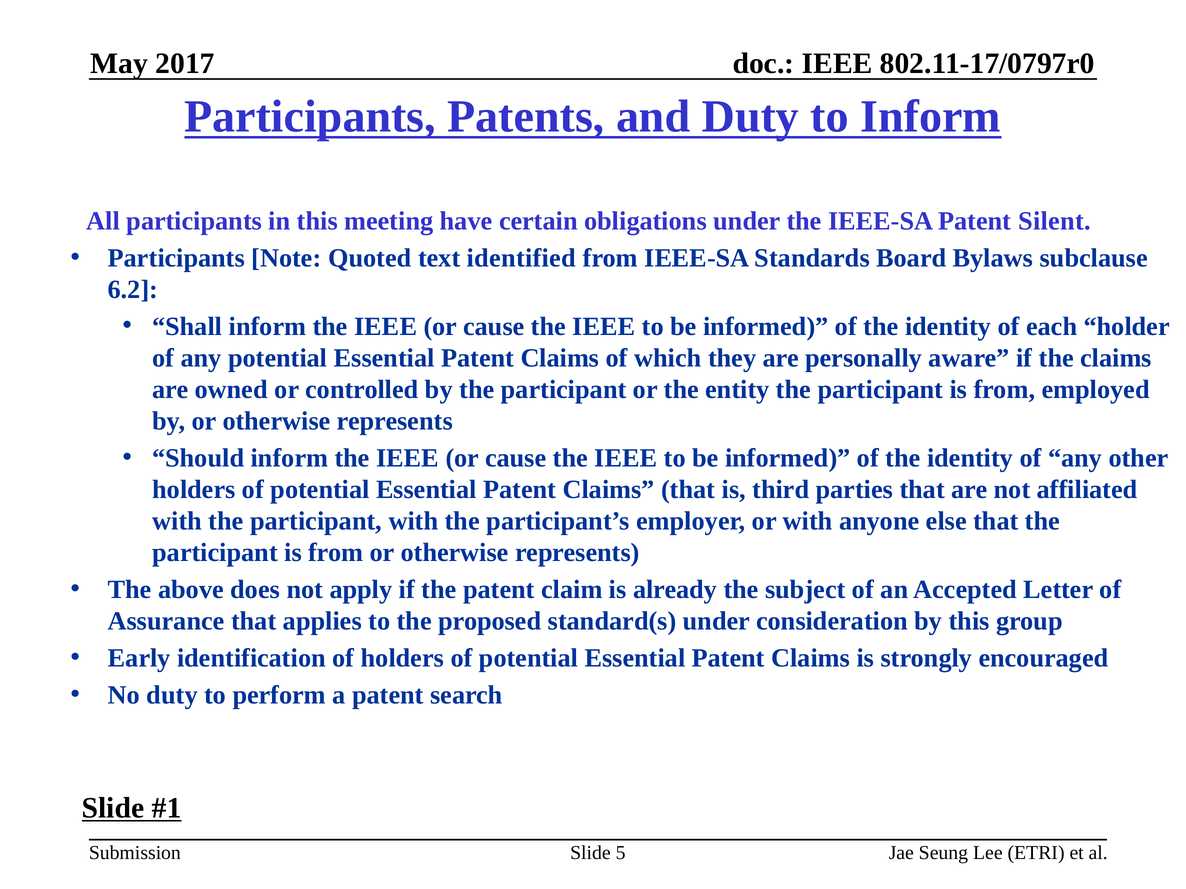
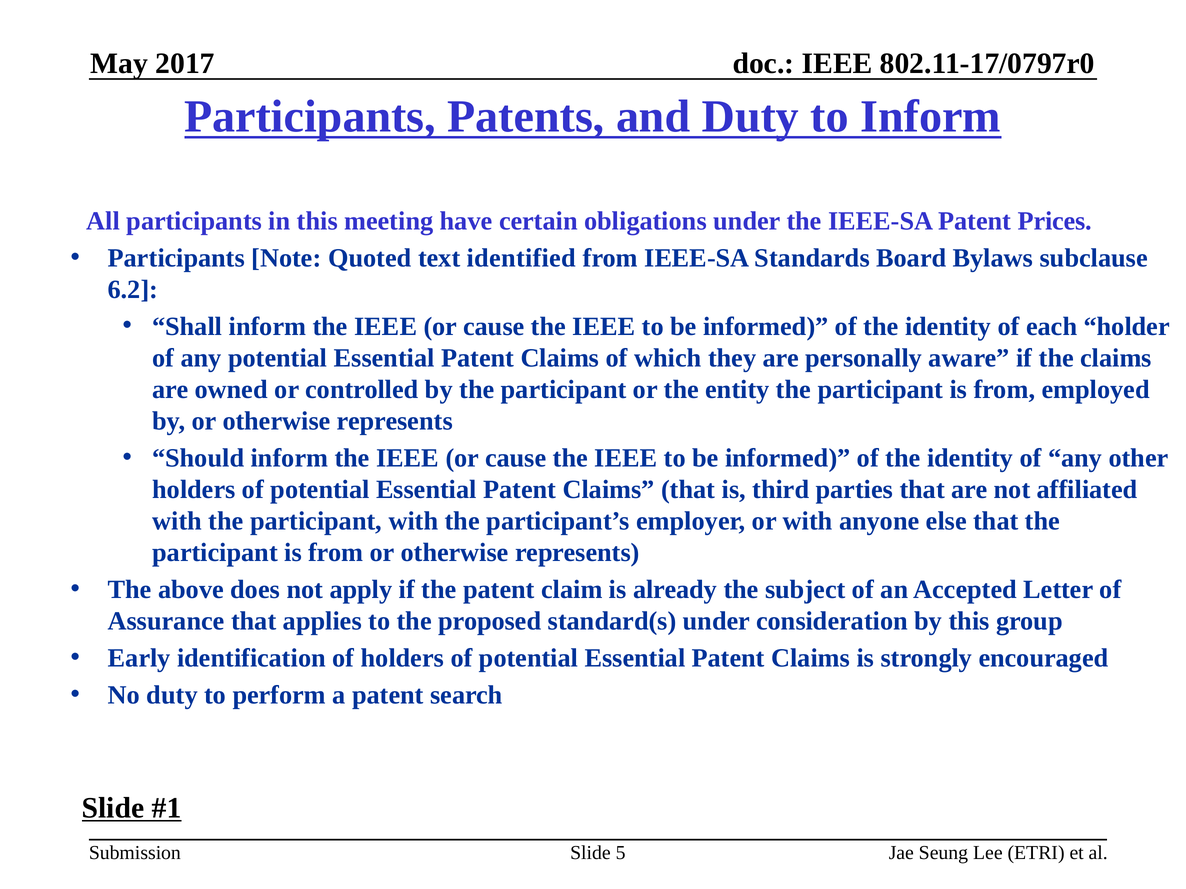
Silent: Silent -> Prices (1055, 221)
